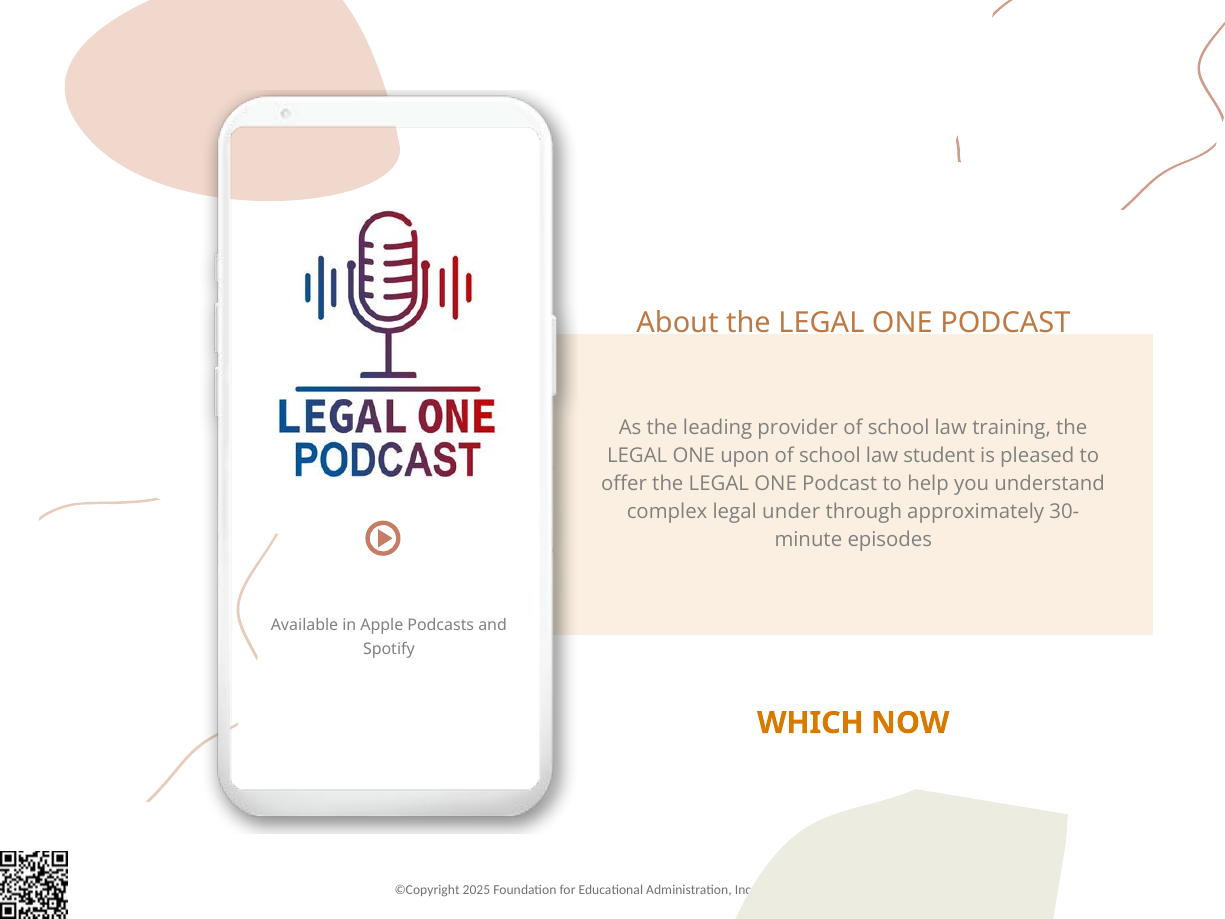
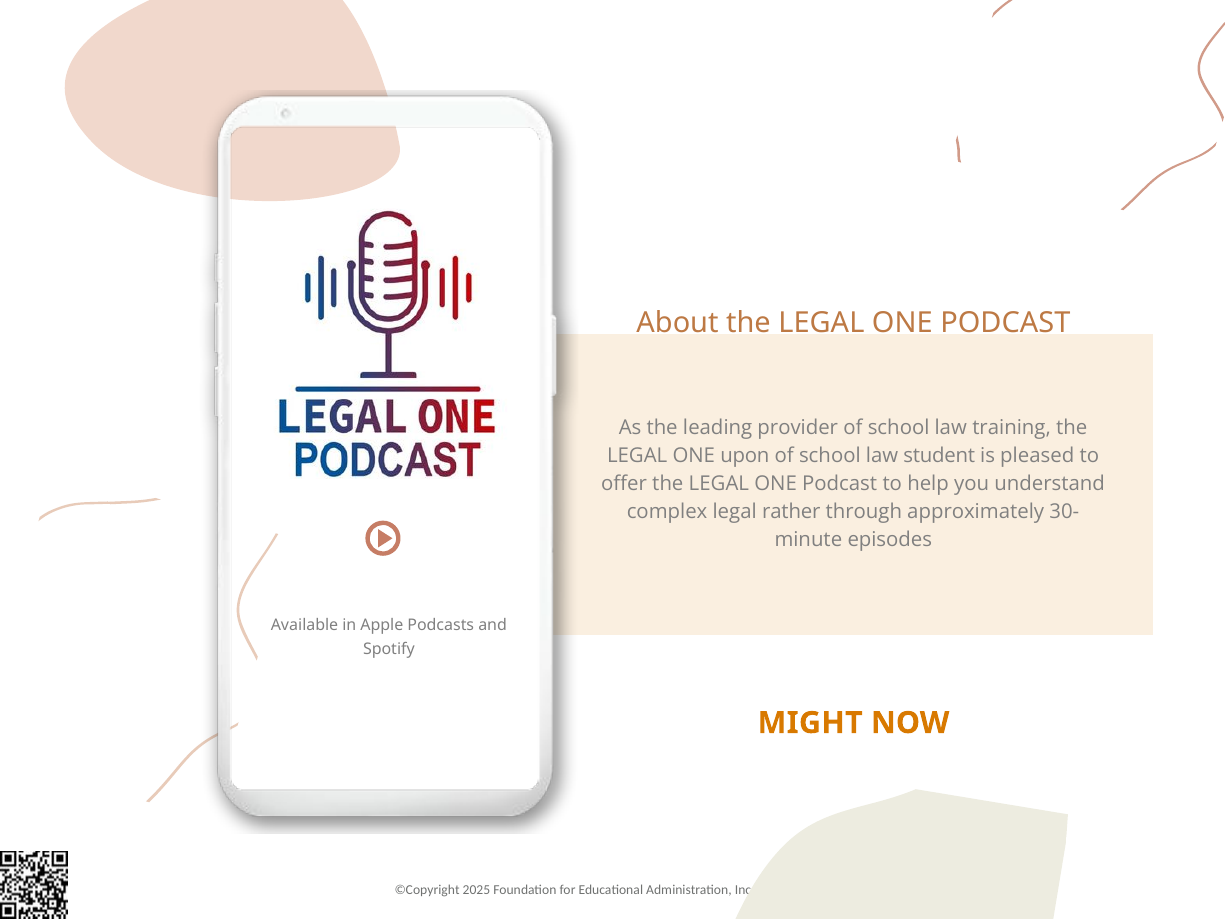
under: under -> rather (791, 512)
WHICH: WHICH -> MIGHT (810, 723)
